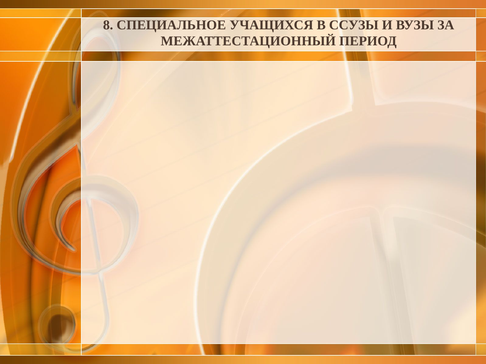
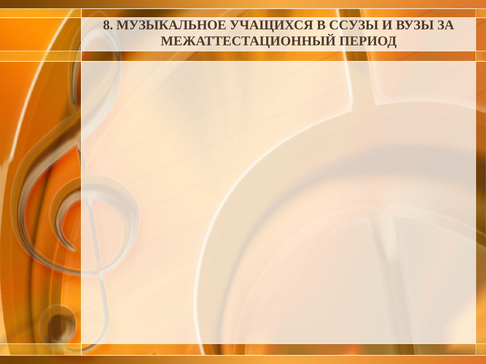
СПЕЦИАЛЬНОЕ: СПЕЦИАЛЬНОЕ -> МУЗЫКАЛЬНОЕ (171, 25)
